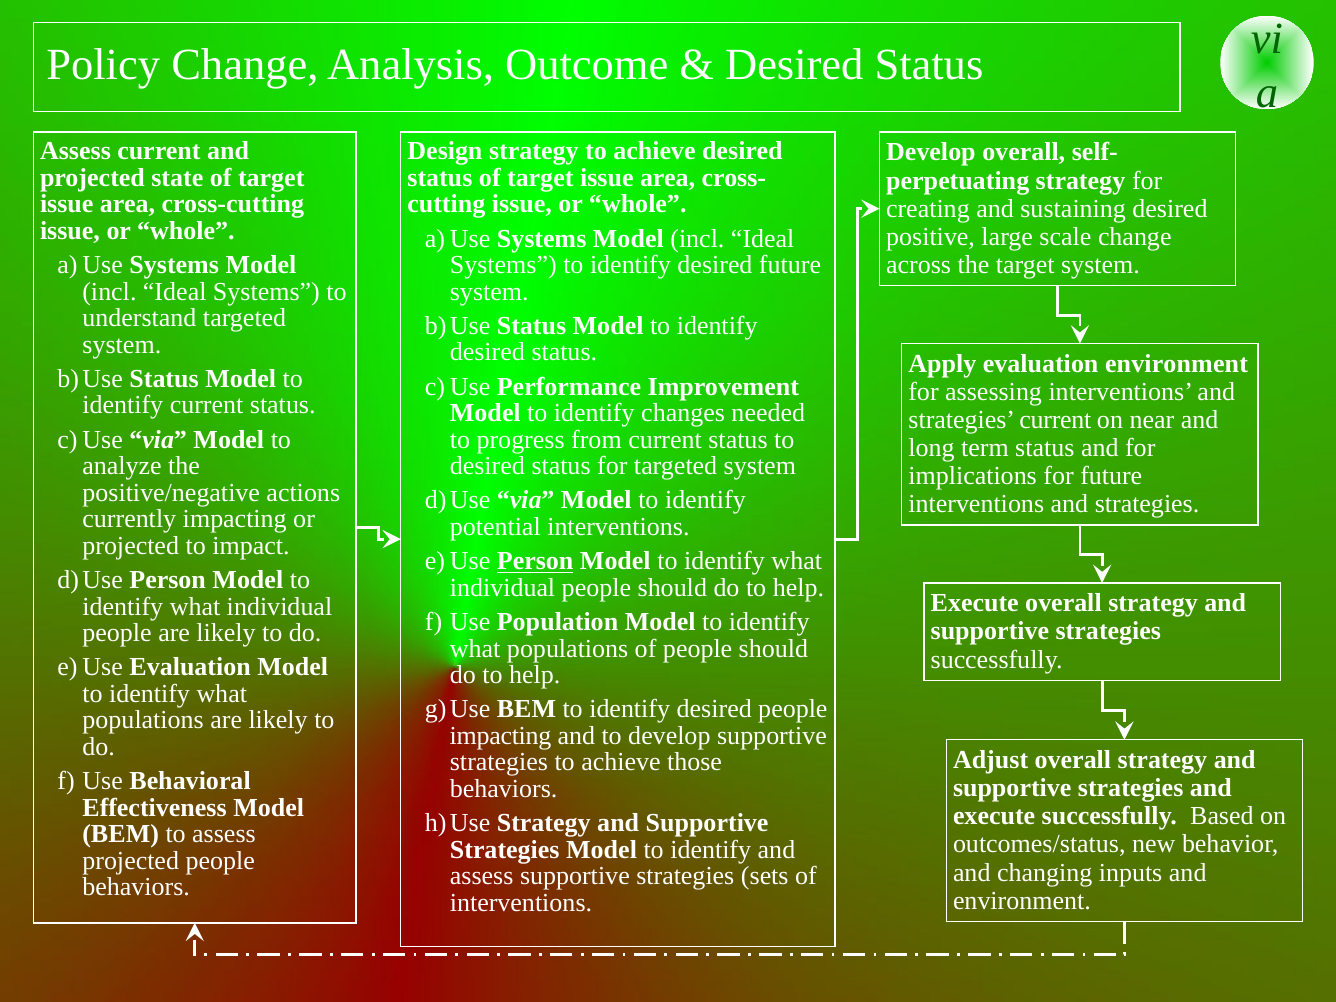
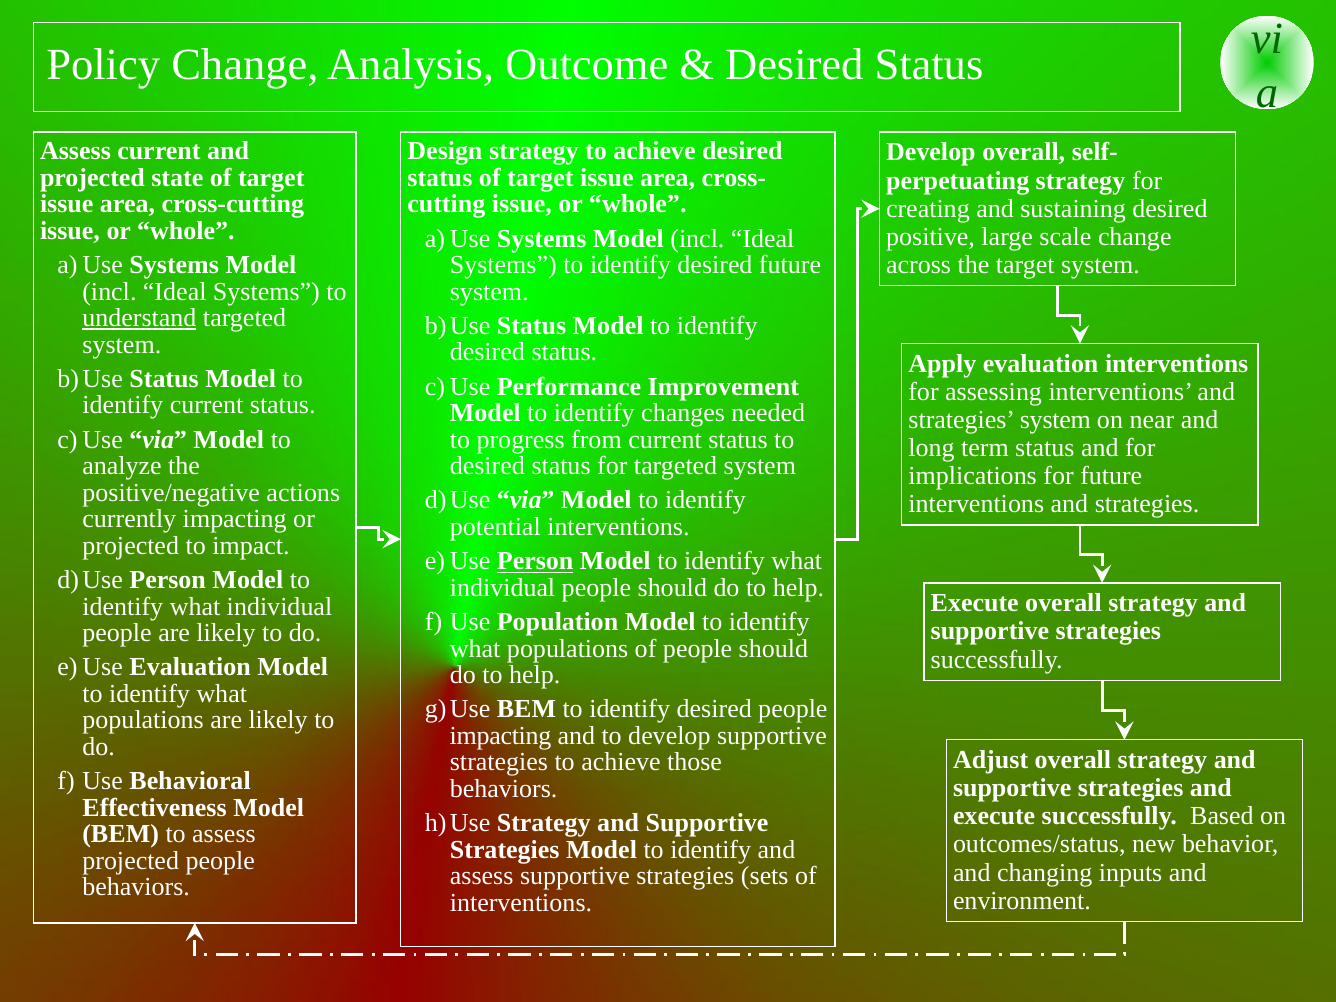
understand underline: none -> present (139, 318)
evaluation environment: environment -> interventions (1177, 364)
strategies current: current -> system (1055, 420)
